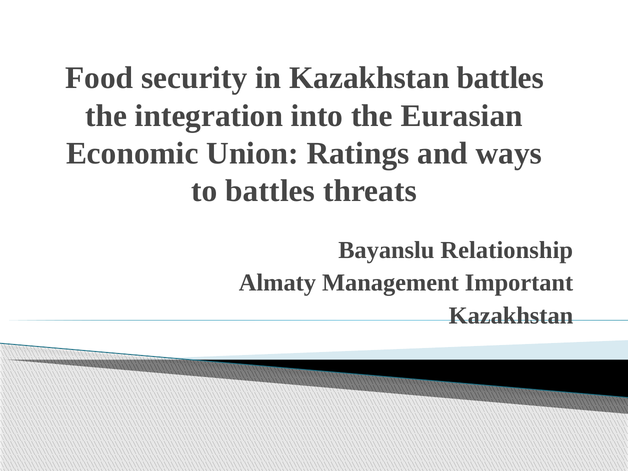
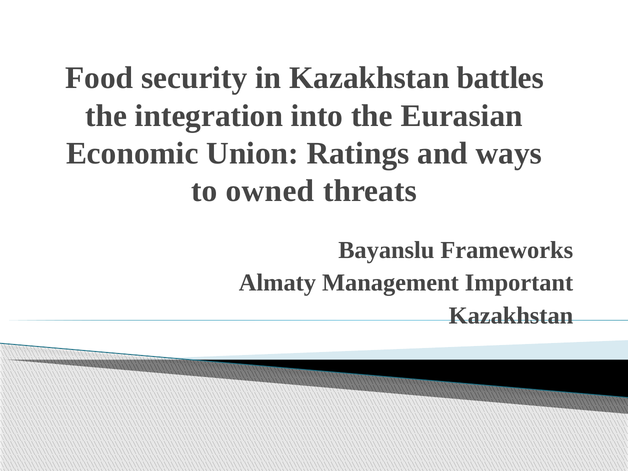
to battles: battles -> owned (270, 191)
Relationship: Relationship -> Frameworks (507, 250)
